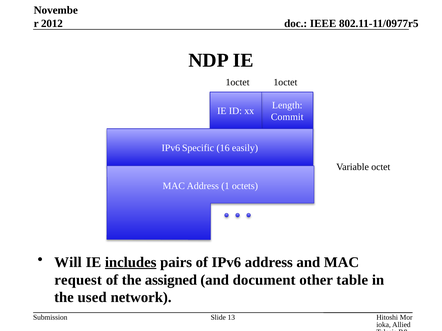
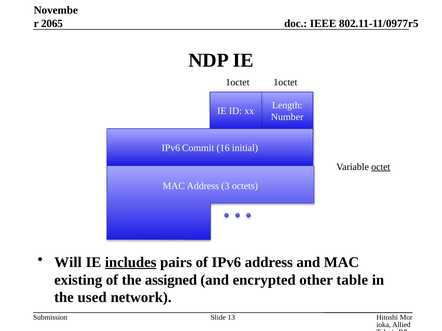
2012: 2012 -> 2065 (52, 24)
Commit: Commit -> Number (287, 117)
Specific: Specific -> Commit (198, 148)
easily: easily -> initial (245, 148)
octet underline: none -> present (381, 167)
1: 1 -> 3 (225, 186)
request: request -> existing (78, 280)
document: document -> encrypted (264, 280)
